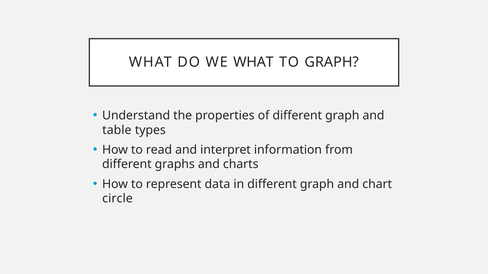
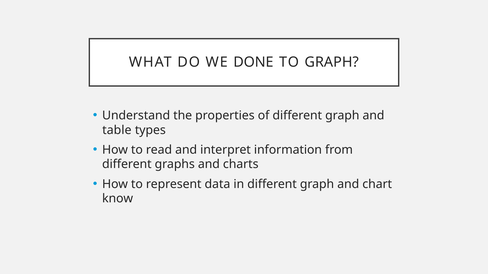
WE WHAT: WHAT -> DONE (253, 62)
circle: circle -> know (118, 199)
